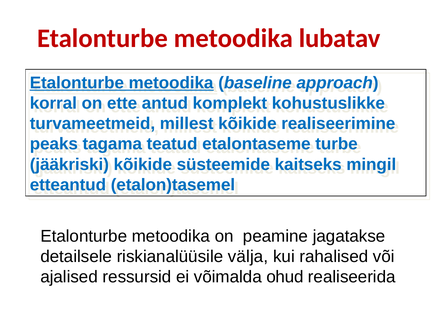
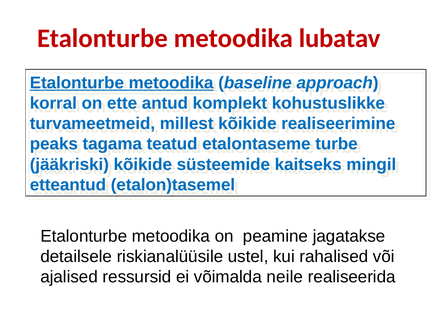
välja: välja -> ustel (248, 256)
ohud: ohud -> neile (285, 277)
